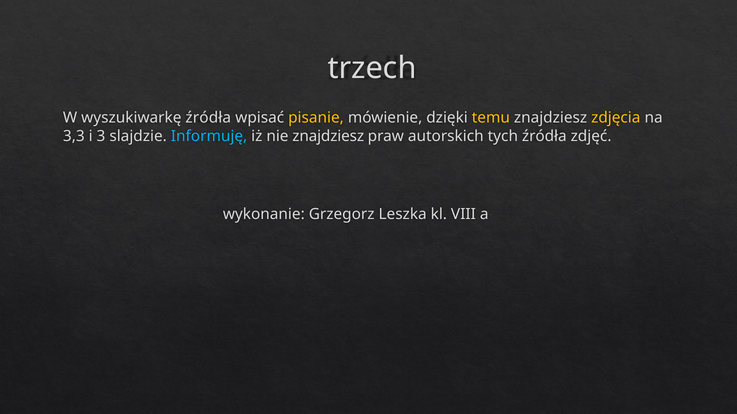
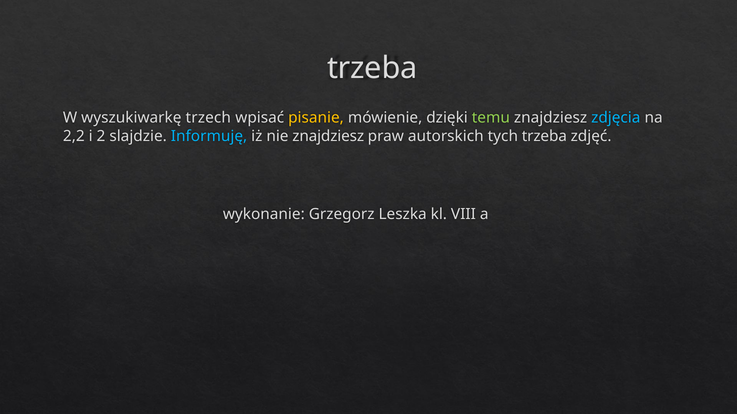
trzech: trzech -> trzeba (372, 68)
wyszukiwarkę źródła: źródła -> trzech (208, 118)
temu colour: yellow -> light green (491, 118)
zdjęcia colour: yellow -> light blue (616, 118)
3,3: 3,3 -> 2,2 (74, 136)
3: 3 -> 2 (101, 136)
tych źródła: źródła -> trzeba (544, 136)
